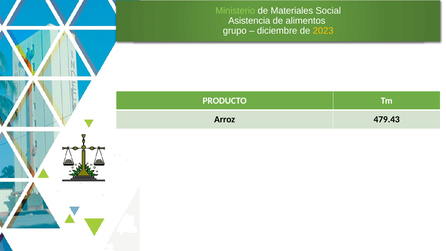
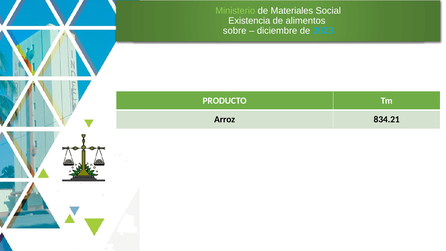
Asistencia: Asistencia -> Existencia (249, 21)
grupo: grupo -> sobre (235, 31)
2023 colour: yellow -> light blue (323, 31)
479.43: 479.43 -> 834.21 (387, 119)
